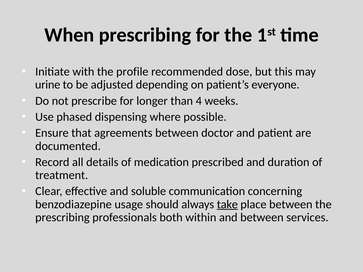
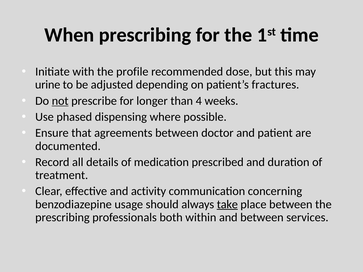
everyone: everyone -> fractures (275, 85)
not underline: none -> present (60, 101)
soluble: soluble -> activity (149, 191)
